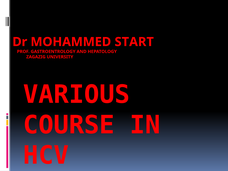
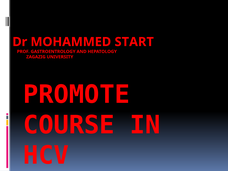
VARIOUS: VARIOUS -> PROMOTE (76, 95)
